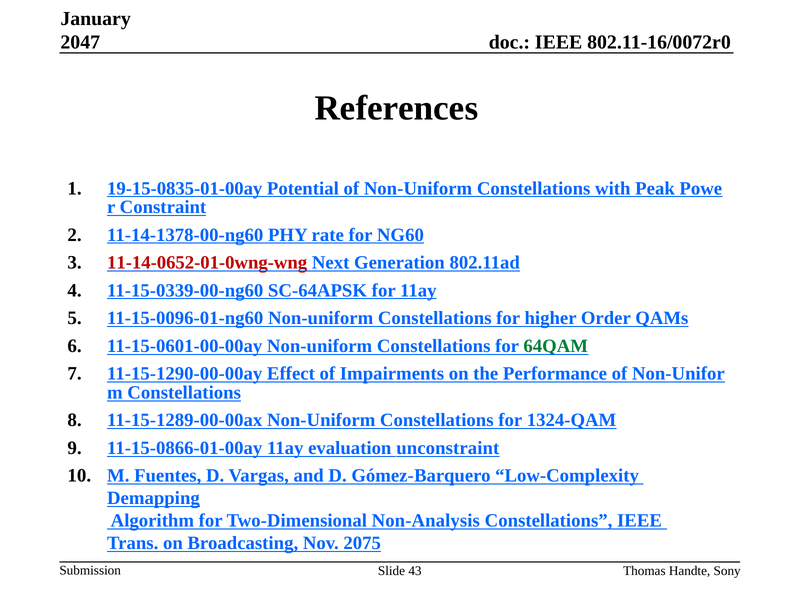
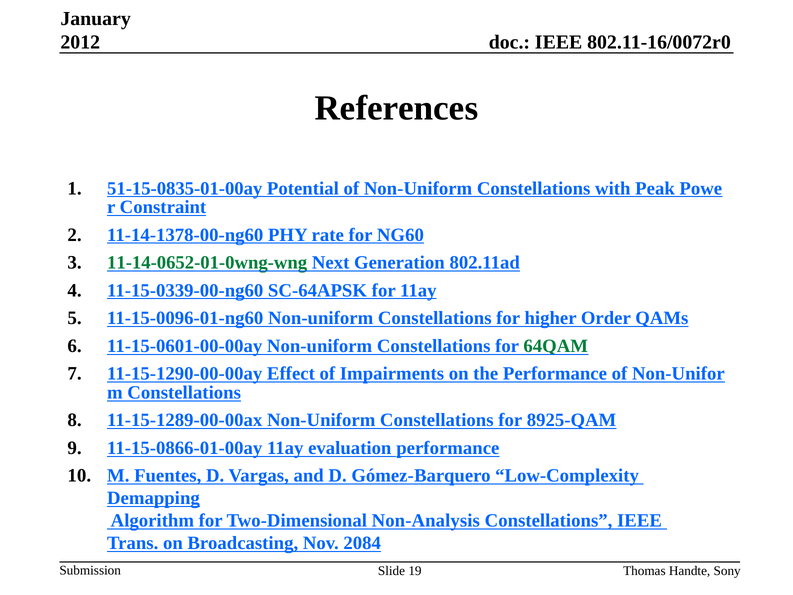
2047: 2047 -> 2012 (80, 42)
19-15-0835-01-00ay: 19-15-0835-01-00ay -> 51-15-0835-01-00ay (185, 188)
11-14-0652-01-0wng-wng colour: red -> green (207, 263)
1324-QAM: 1324-QAM -> 8925-QAM (572, 420)
evaluation unconstraint: unconstraint -> performance (448, 448)
2075: 2075 -> 2084 (362, 543)
43: 43 -> 19 (415, 570)
